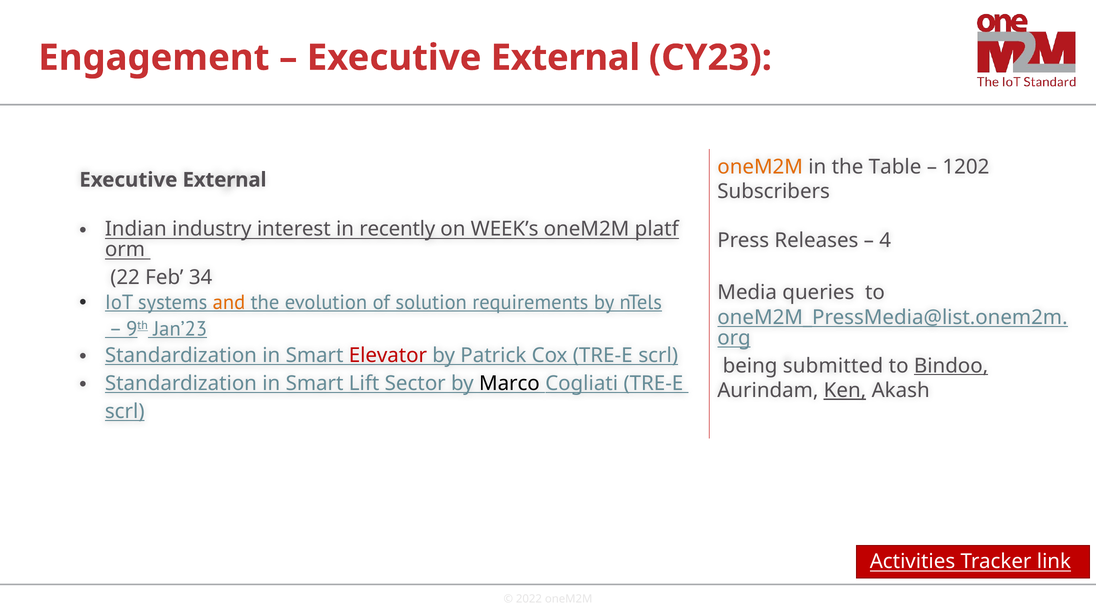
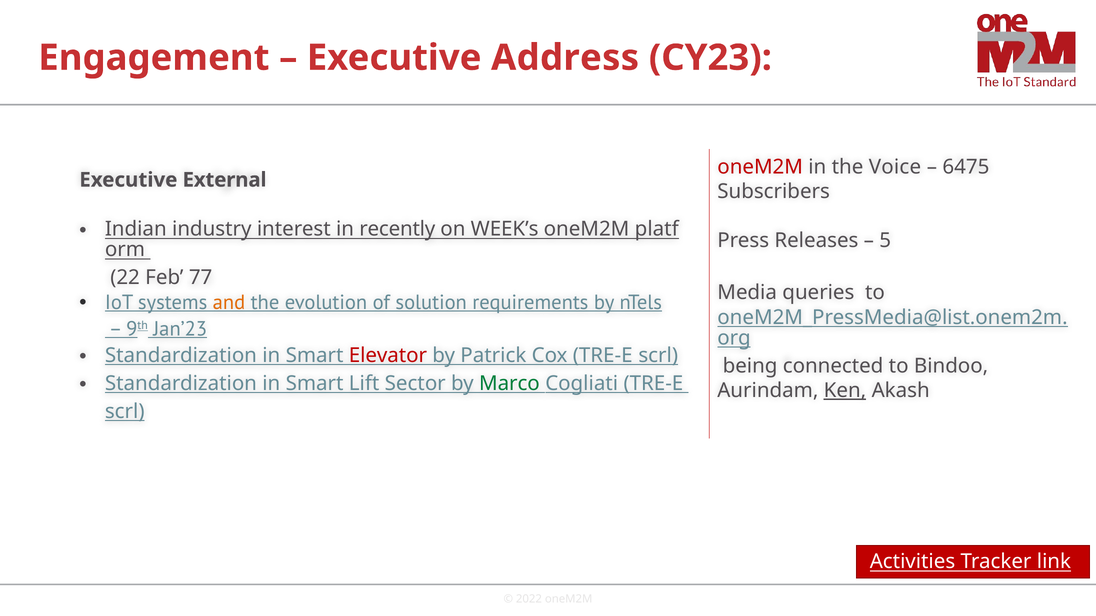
External: External -> Address (565, 58)
oneM2M colour: orange -> red (760, 167)
Table: Table -> Voice (895, 167)
1202: 1202 -> 6475 (966, 167)
4: 4 -> 5 (885, 241)
34: 34 -> 77 (201, 278)
submitted: submitted -> connected (833, 366)
Bindoo underline: present -> none (951, 366)
Marco colour: black -> green (509, 384)
